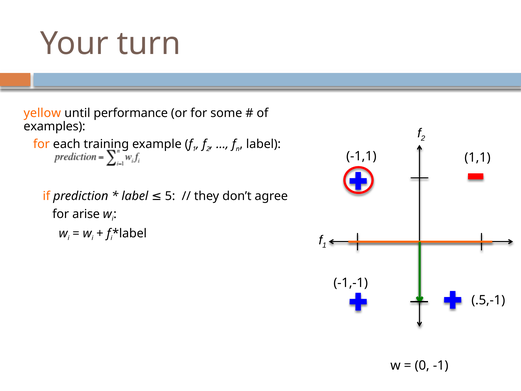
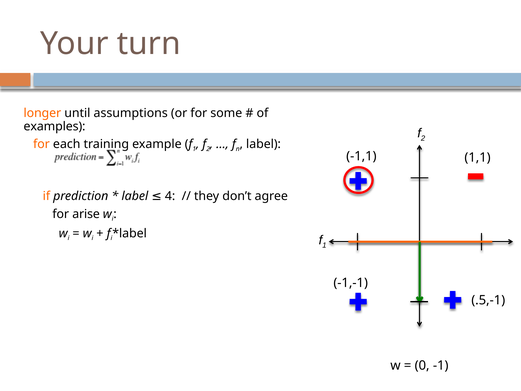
yellow: yellow -> longer (42, 113)
performance: performance -> assumptions (131, 113)
5: 5 -> 4 (170, 196)
